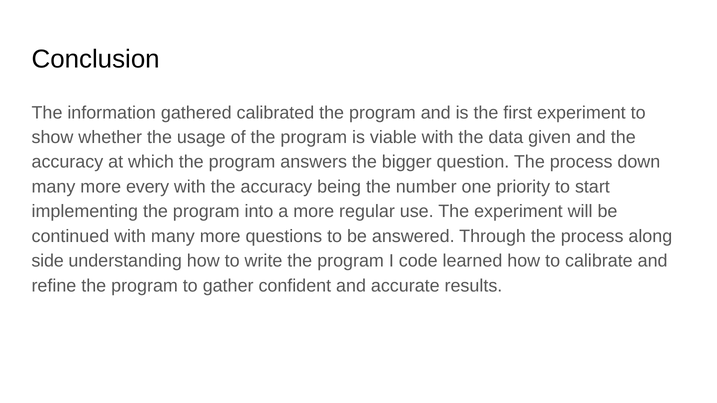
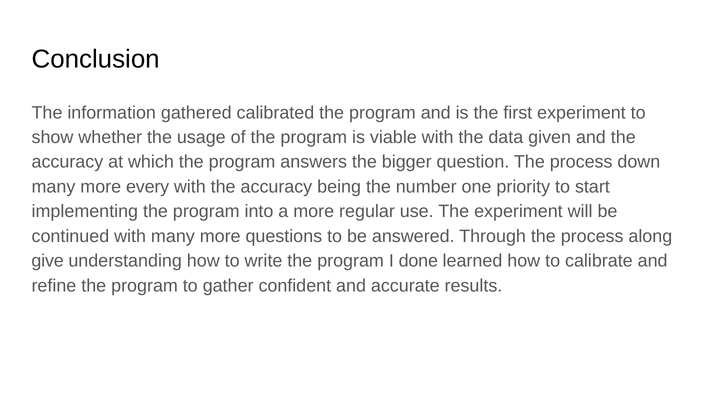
side: side -> give (48, 261)
code: code -> done (418, 261)
